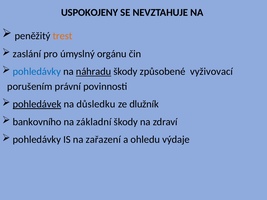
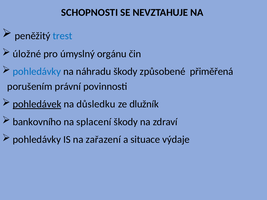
USPOKOJENY: USPOKOJENY -> SCHOPNOSTI (90, 12)
trest colour: orange -> blue (63, 36)
zaslání: zaslání -> úložné (27, 54)
náhradu underline: present -> none (94, 72)
vyživovací: vyživovací -> přiměřená (212, 72)
základní: základní -> splacení (94, 122)
ohledu: ohledu -> situace (145, 140)
